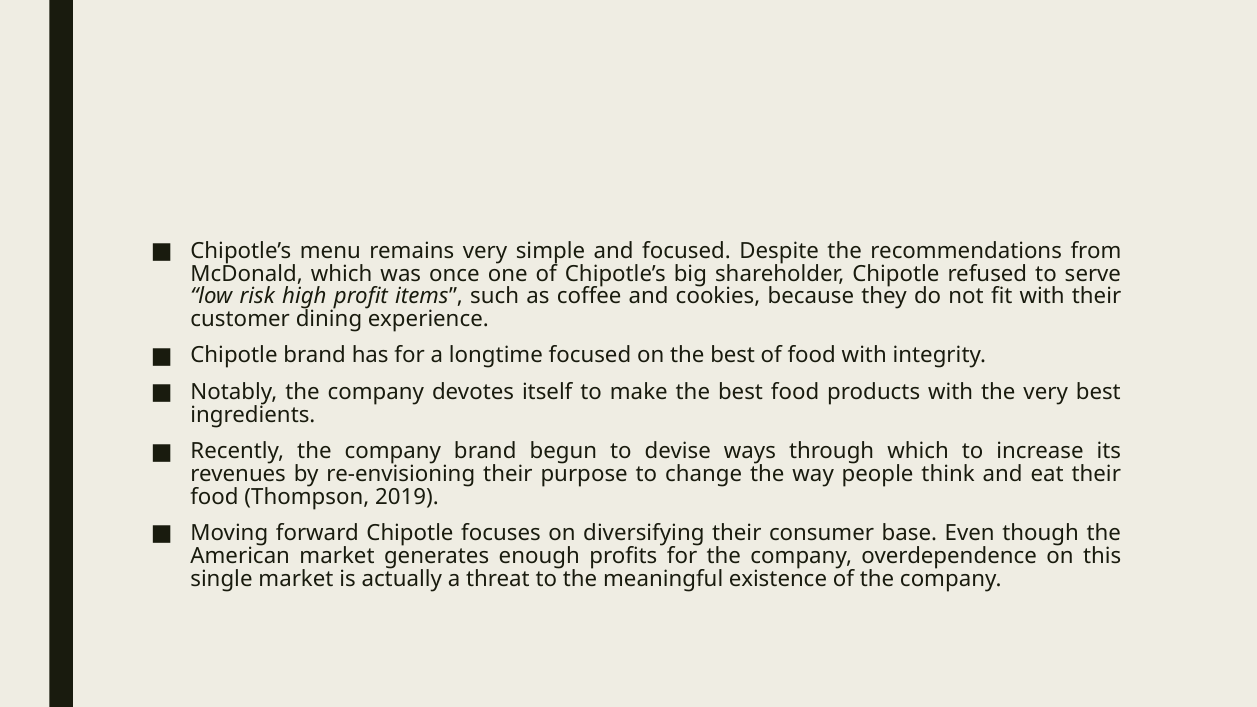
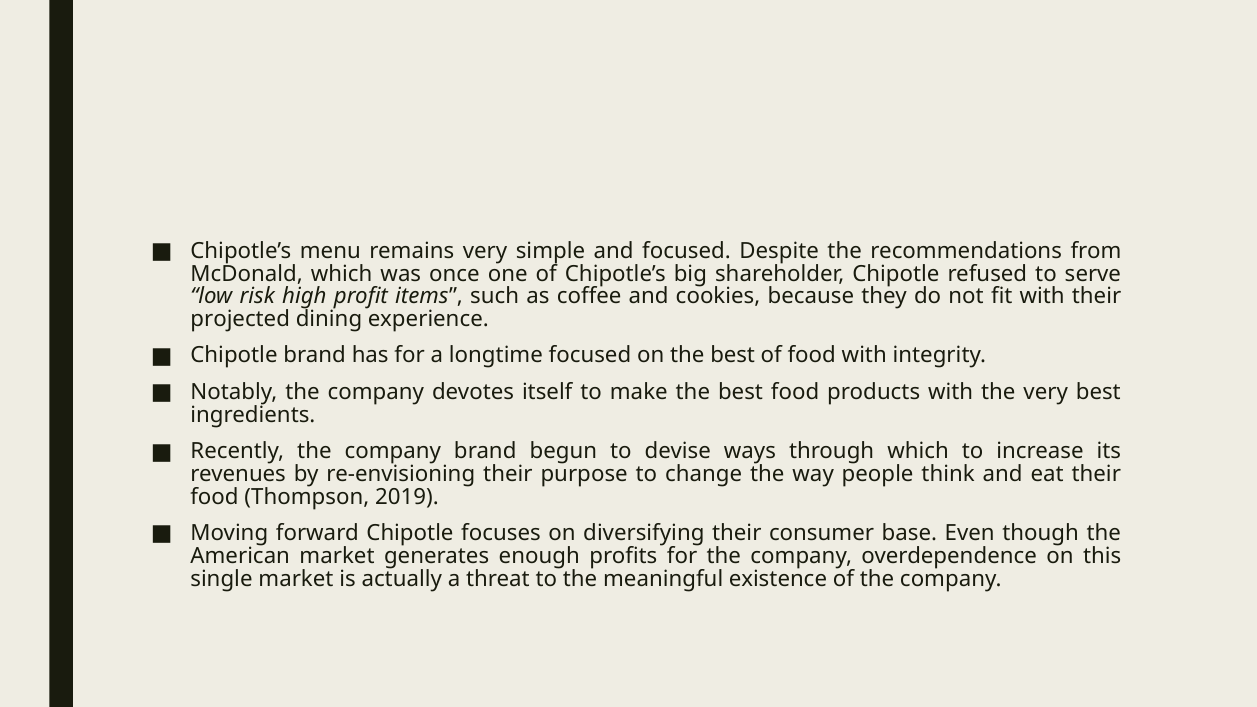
customer: customer -> projected (240, 319)
